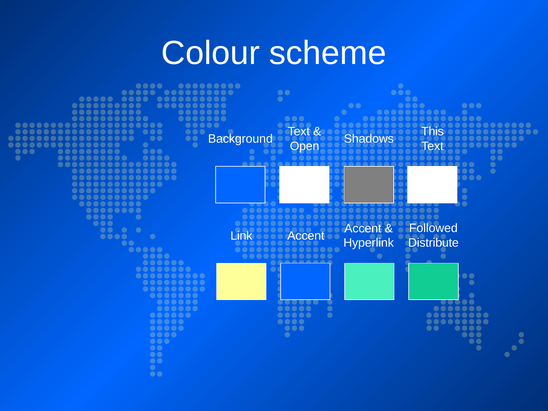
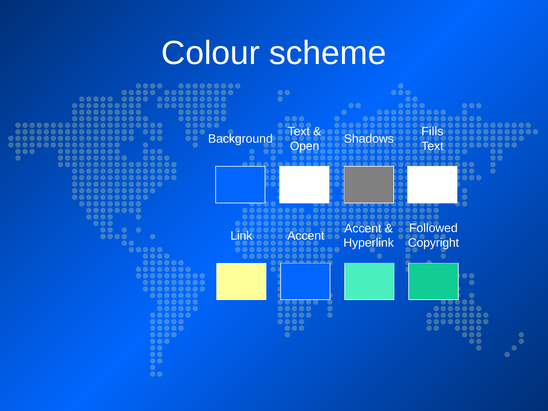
This: This -> Fills (432, 132)
Distribute: Distribute -> Copyright (433, 243)
